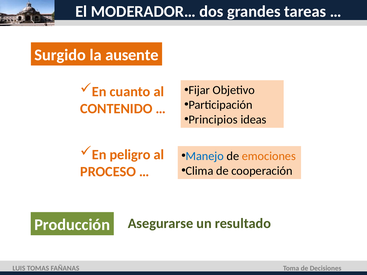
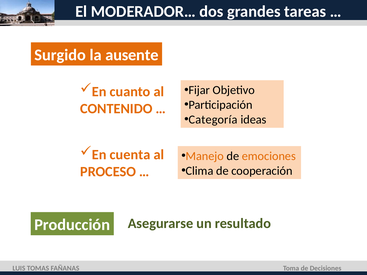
Principios: Principios -> Categoría (213, 120)
peligro: peligro -> cuenta (130, 155)
Manejo colour: blue -> orange (205, 156)
